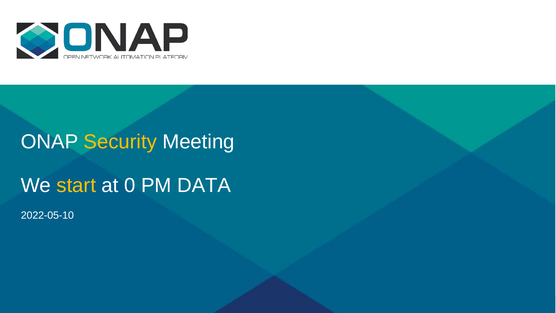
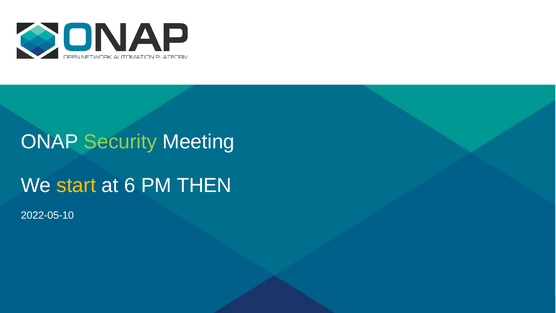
Security colour: yellow -> light green (120, 142)
0: 0 -> 6 (130, 185)
DATA: DATA -> THEN (204, 185)
